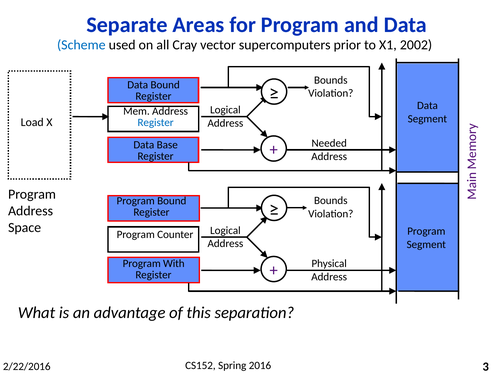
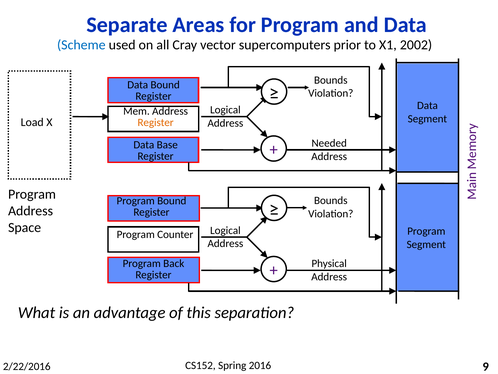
Register colour: blue -> orange (156, 122)
With: With -> Back (174, 263)
3: 3 -> 9 (486, 366)
